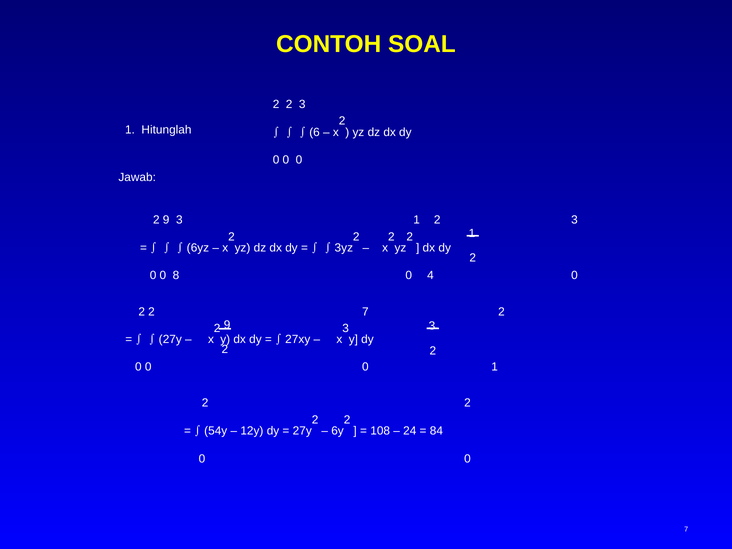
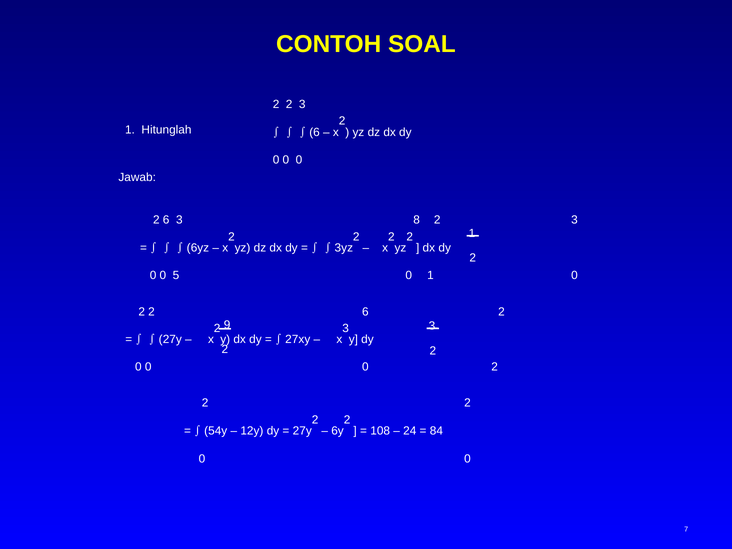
9: 9 -> 6 (166, 220)
3 1: 1 -> 8 (417, 220)
8: 8 -> 5 (176, 276)
0 4: 4 -> 1 (430, 276)
2 2 7: 7 -> 6 (365, 312)
0 0 1: 1 -> 2 (495, 367)
